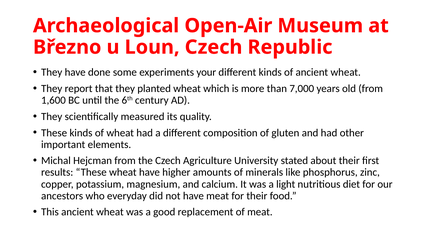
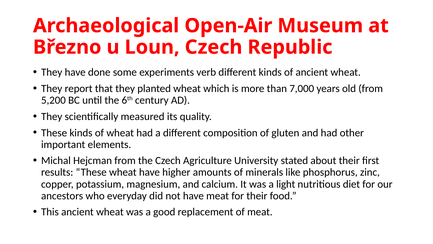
your: your -> verb (206, 72)
1,600: 1,600 -> 5,200 (53, 100)
